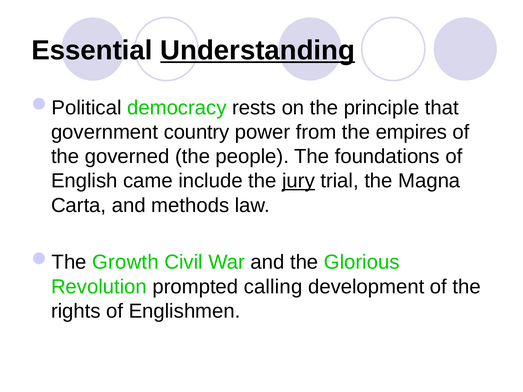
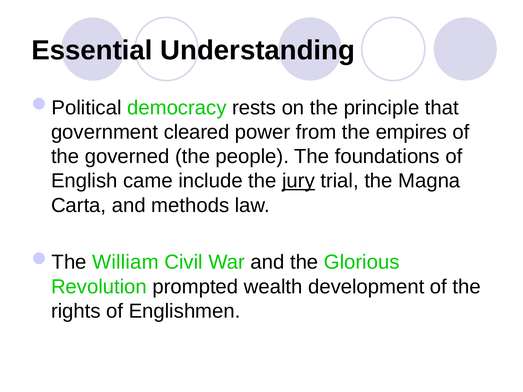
Understanding underline: present -> none (258, 50)
country: country -> cleared (197, 132)
Growth: Growth -> William (125, 262)
calling: calling -> wealth (273, 287)
